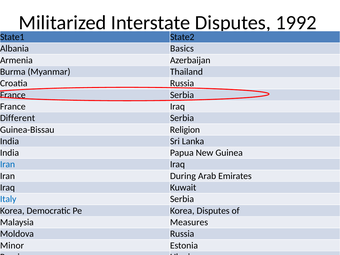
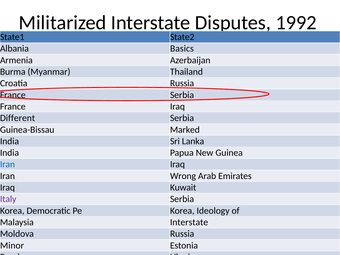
Religion: Religion -> Marked (185, 130)
During: During -> Wrong (183, 176)
Italy colour: blue -> purple (8, 199)
Korea Disputes: Disputes -> Ideology (213, 211)
Malaysia Measures: Measures -> Interstate (189, 222)
